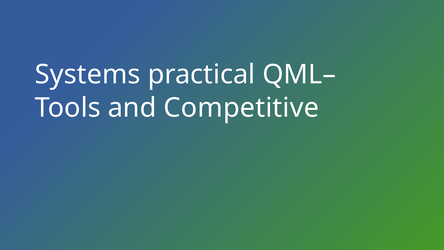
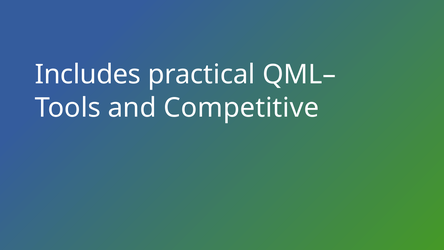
Systems: Systems -> Includes (88, 74)
